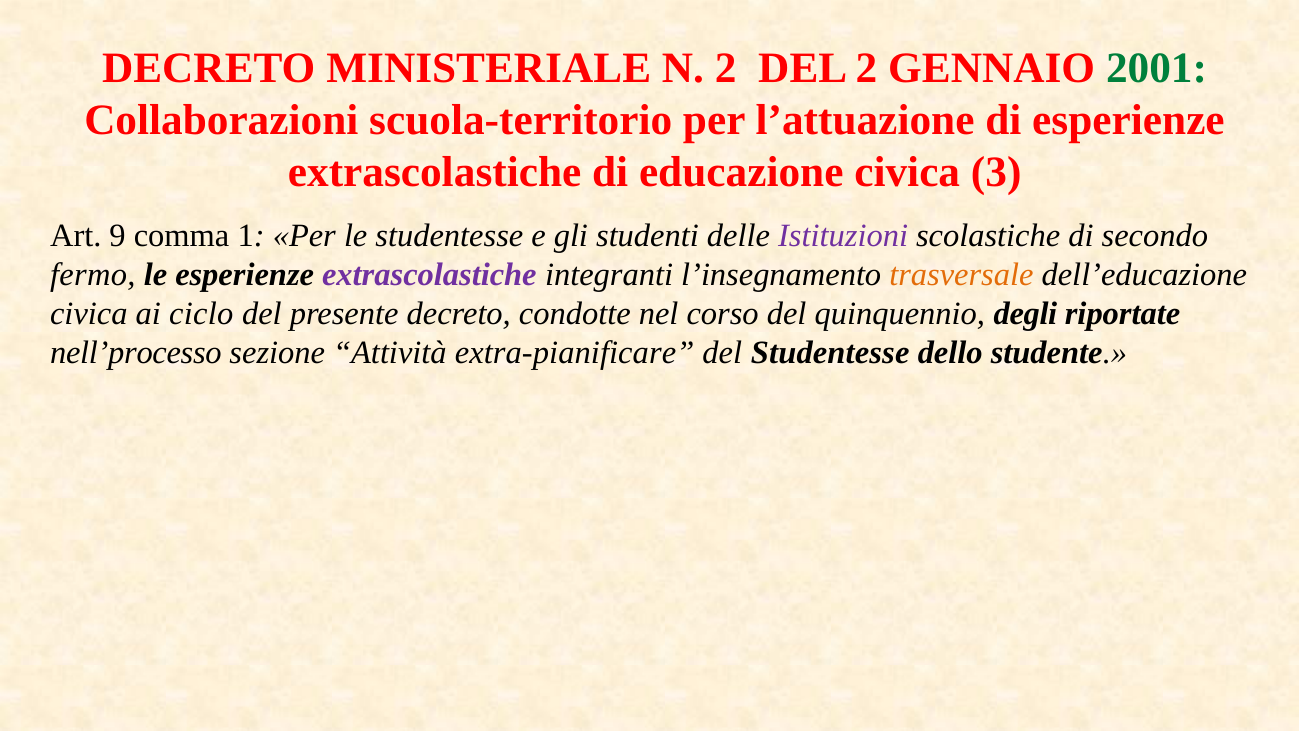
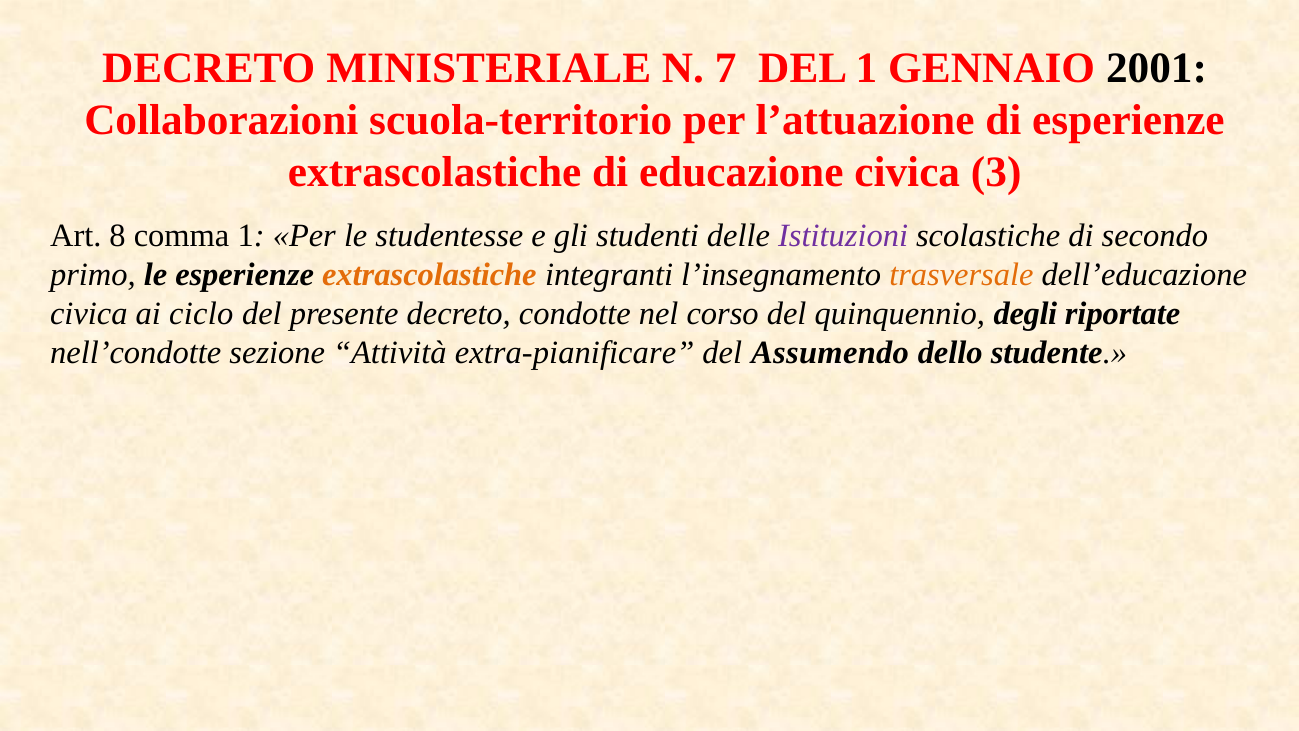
N 2: 2 -> 7 (726, 68)
DEL 2: 2 -> 1 (866, 68)
2001 colour: green -> black (1157, 68)
9: 9 -> 8 (118, 236)
fermo: fermo -> primo (93, 275)
extrascolastiche colour: purple -> orange (429, 275)
nell’processo: nell’processo -> nell’condotte (136, 353)
del Studentesse: Studentesse -> Assumendo (830, 353)
